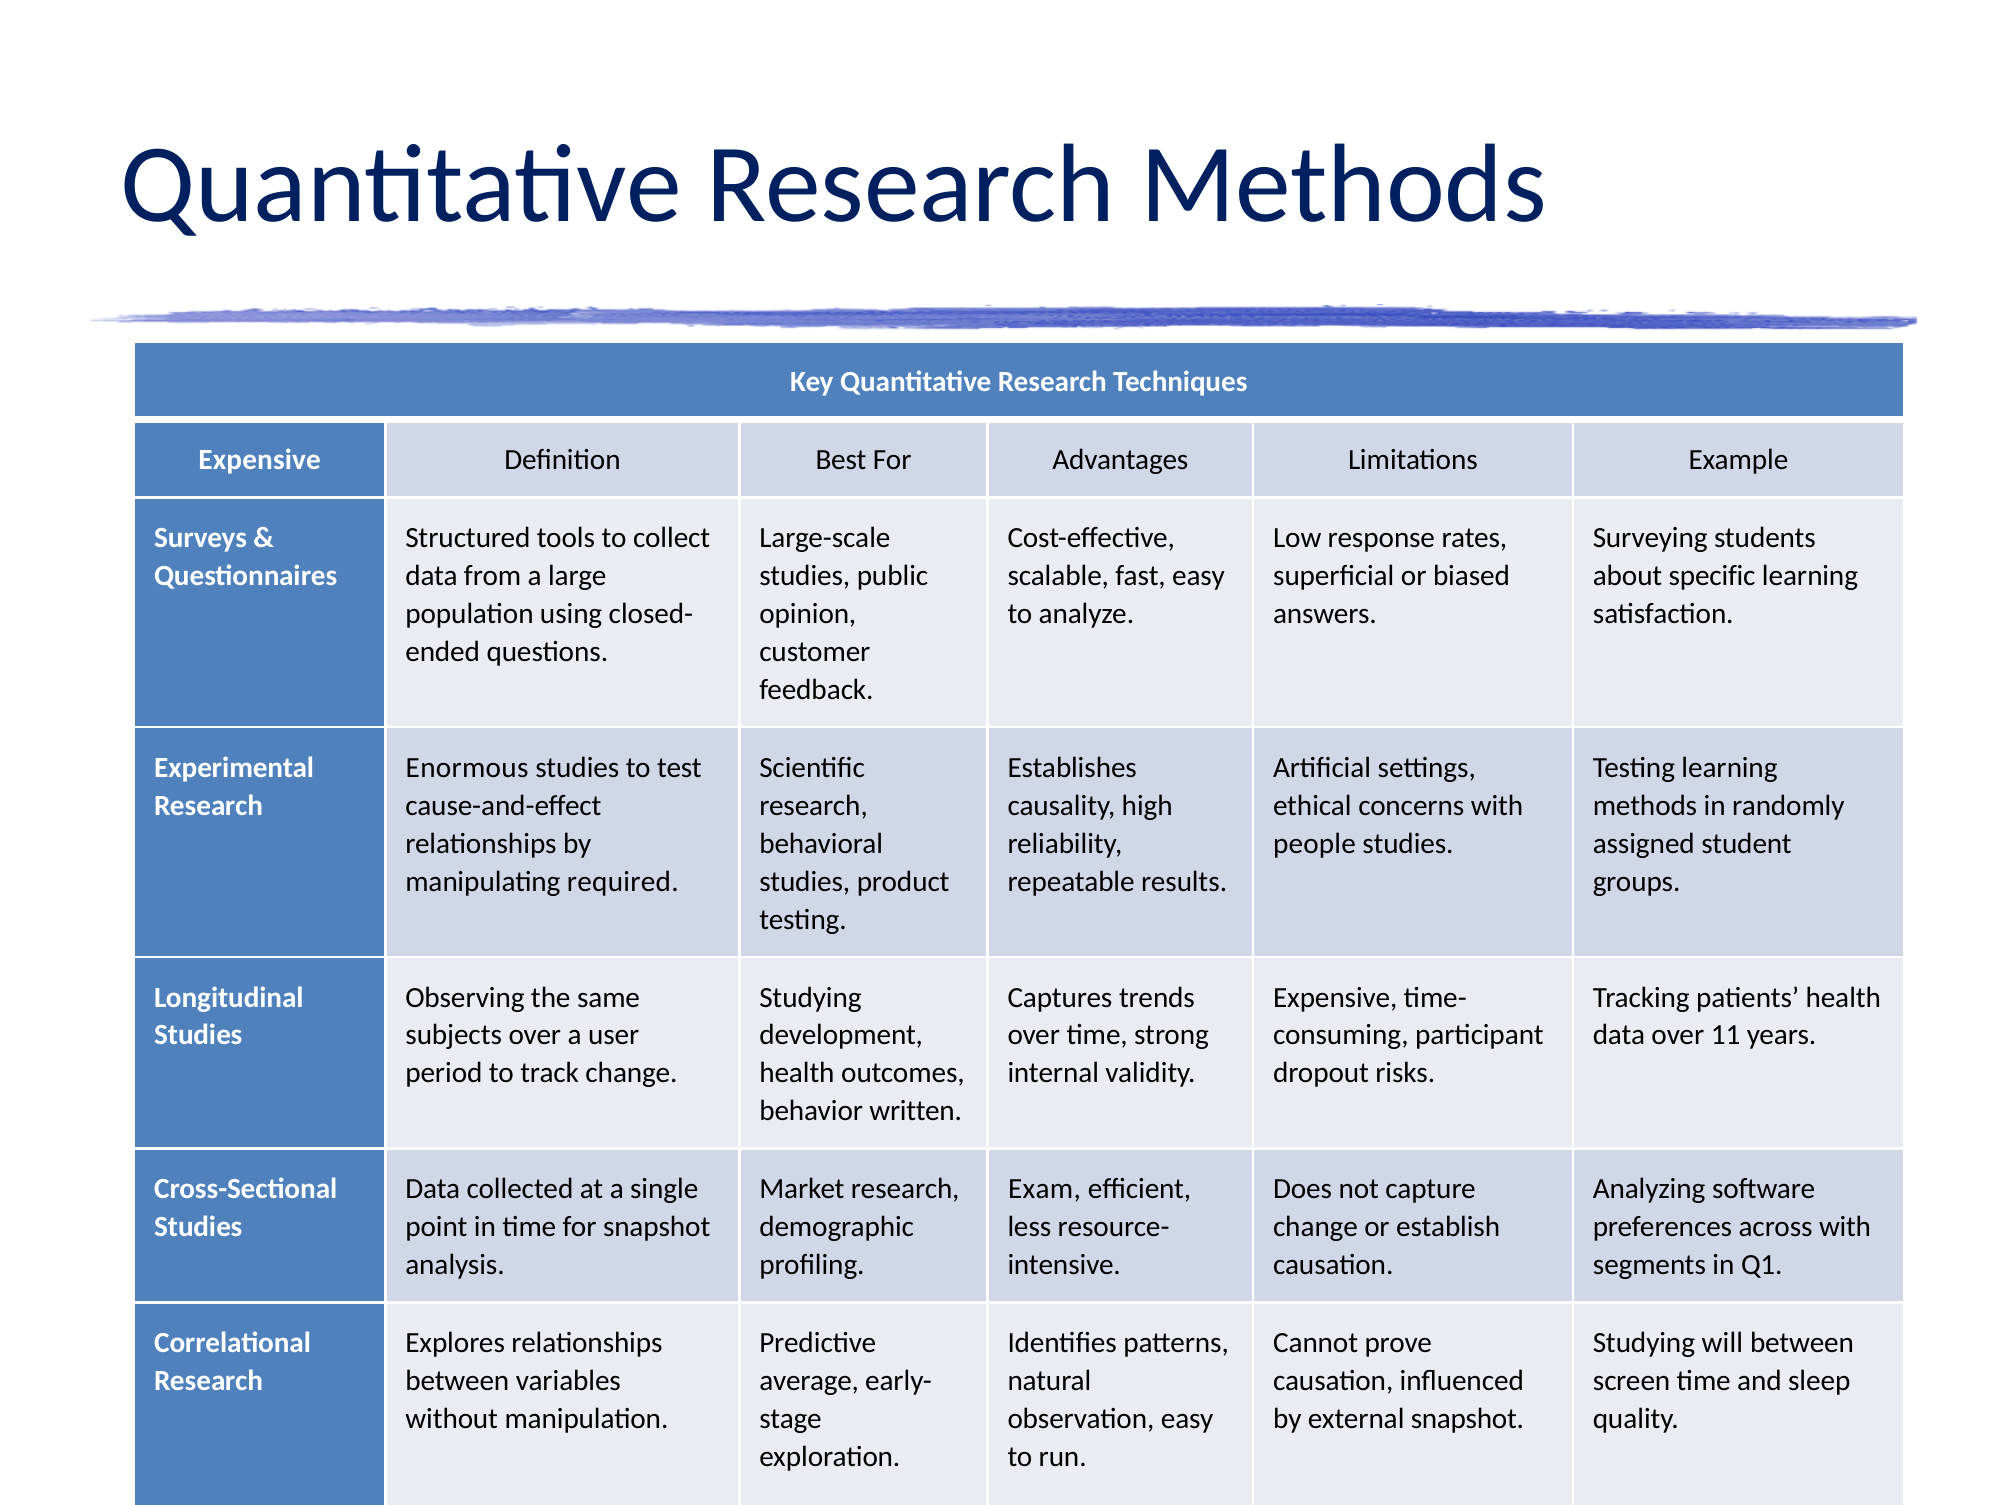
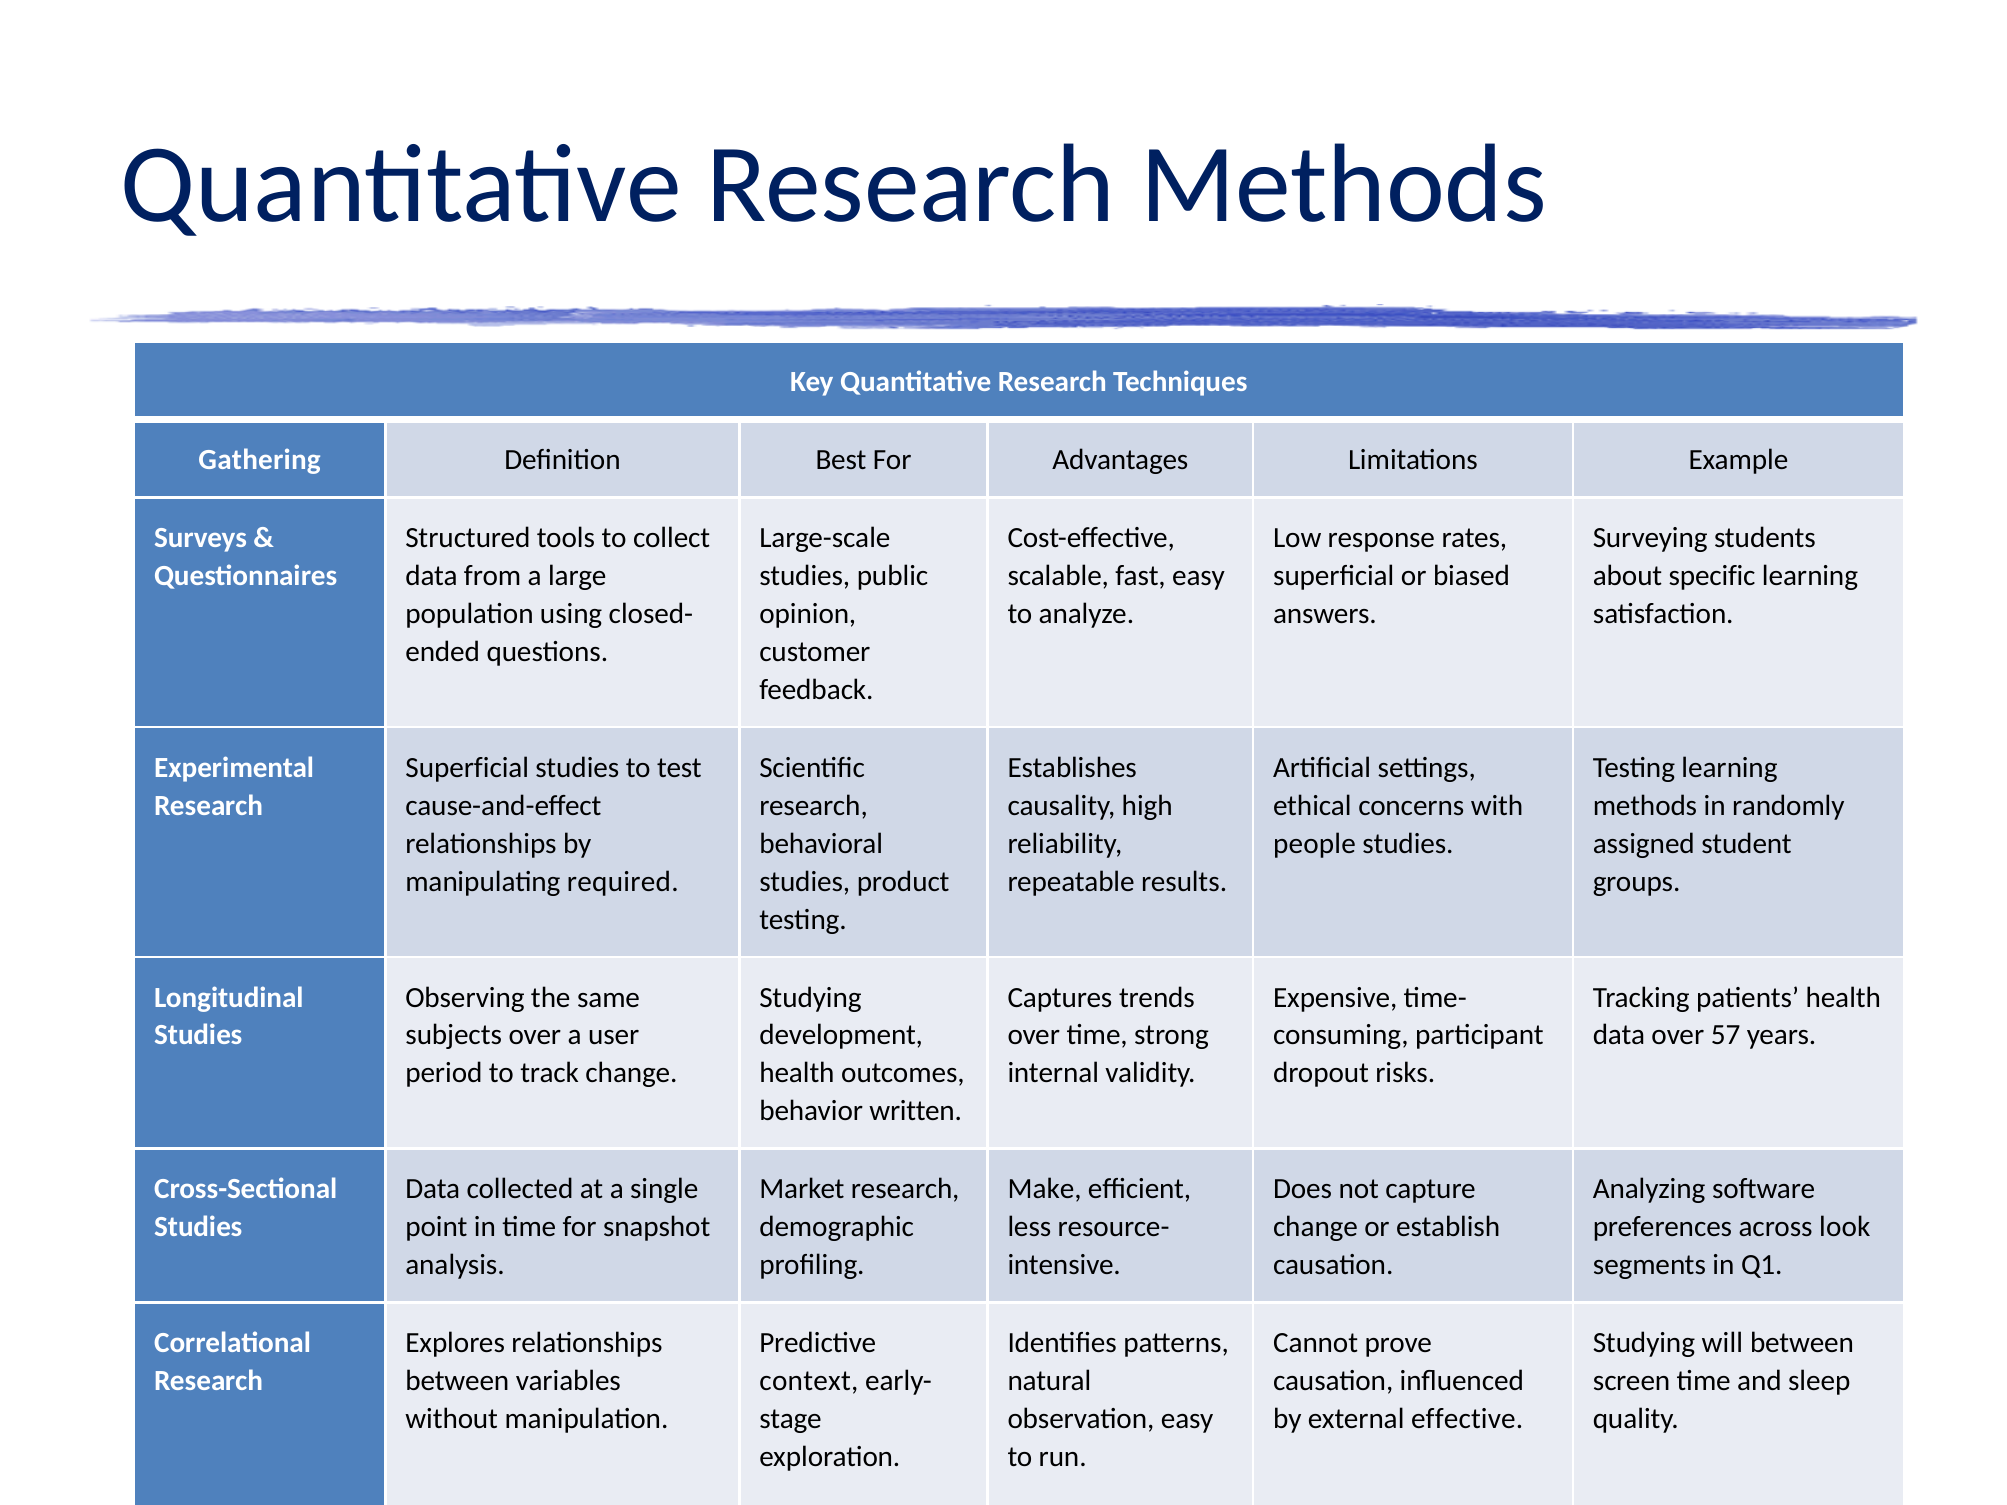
Expensive: Expensive -> Gathering (260, 460)
Enormous: Enormous -> Superficial (467, 768)
11: 11 -> 57 (1726, 1035)
Exam: Exam -> Make (1045, 1189)
across with: with -> look (1845, 1227)
average: average -> context (809, 1381)
external snapshot: snapshot -> effective (1467, 1419)
